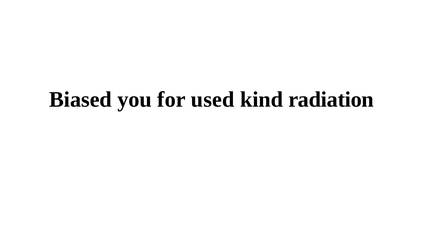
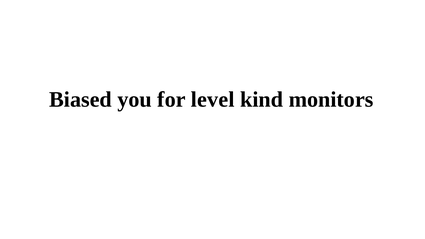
used: used -> level (213, 99)
radiation: radiation -> monitors (331, 99)
